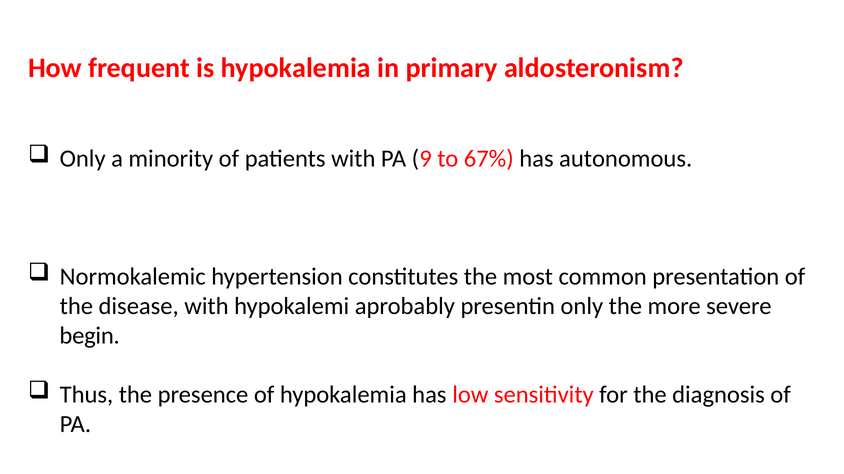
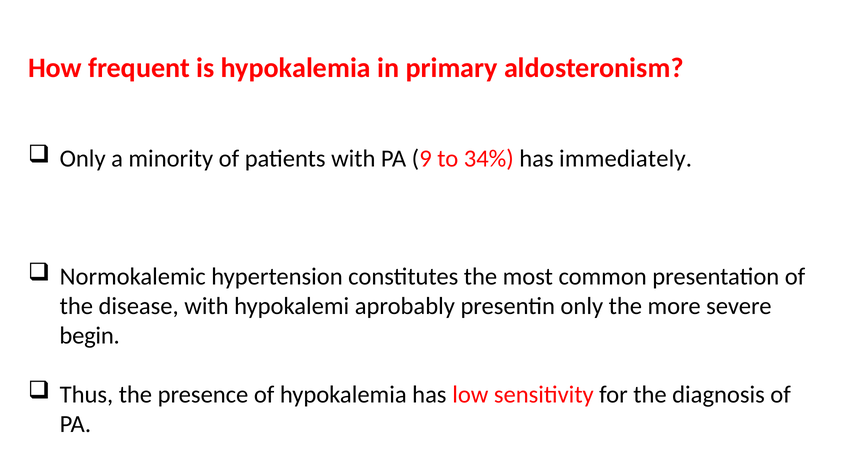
67%: 67% -> 34% (489, 159)
autonomous: autonomous -> immediately (626, 159)
